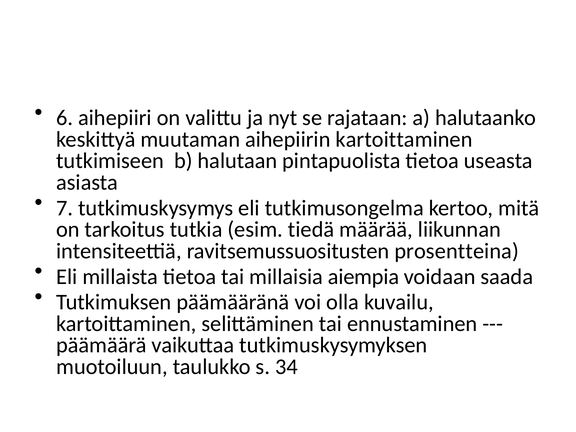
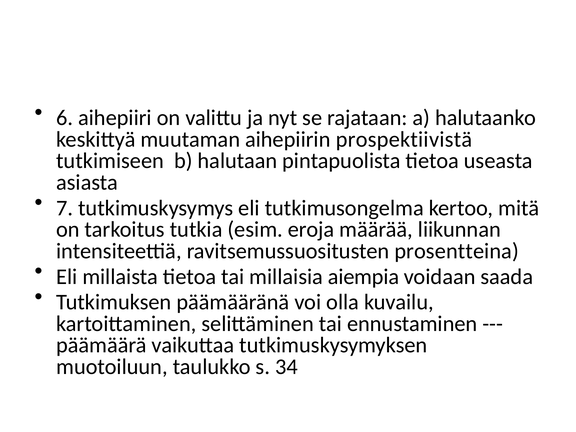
aihepiirin kartoittaminen: kartoittaminen -> prospektiivistä (404, 139)
tiedä: tiedä -> eroja (311, 229)
